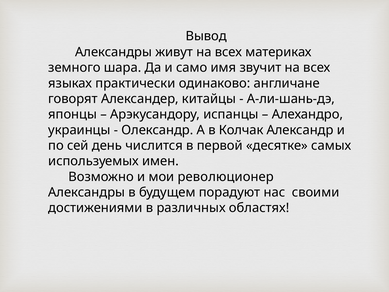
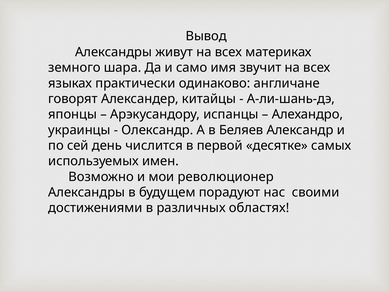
Колчак: Колчак -> Беляев (241, 130)
